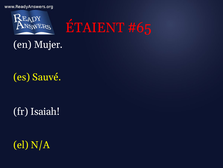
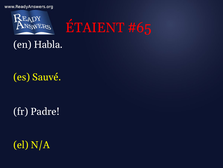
Mujer: Mujer -> Habla (48, 44)
Isaiah: Isaiah -> Padre (45, 111)
